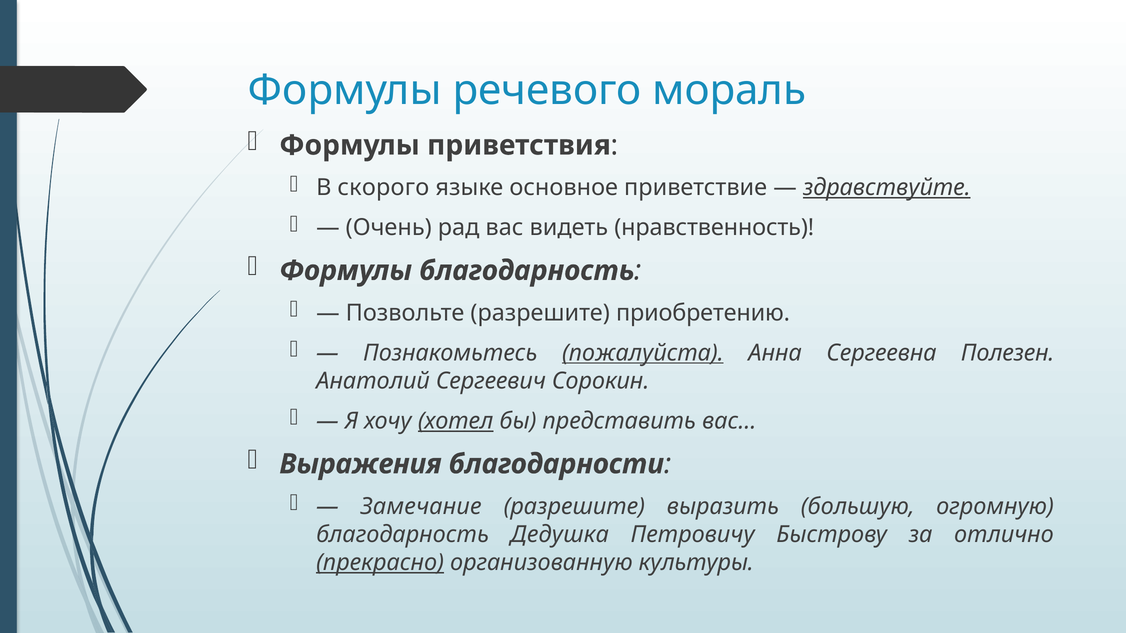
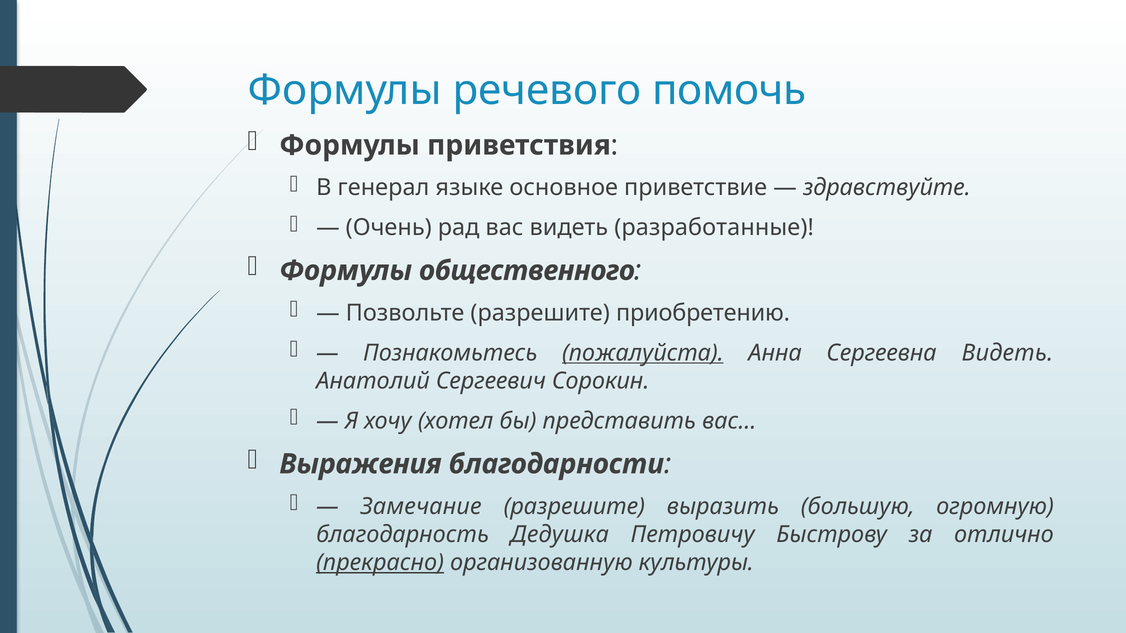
мораль: мораль -> помочь (729, 90)
скорого: скорого -> генерал (383, 188)
здравствуйте underline: present -> none (887, 188)
нравственность: нравственность -> разработанные (714, 228)
Формулы благодарность: благодарность -> общественного (527, 271)
Сергеевна Полезен: Полезен -> Видеть (1007, 353)
хотел underline: present -> none (456, 421)
